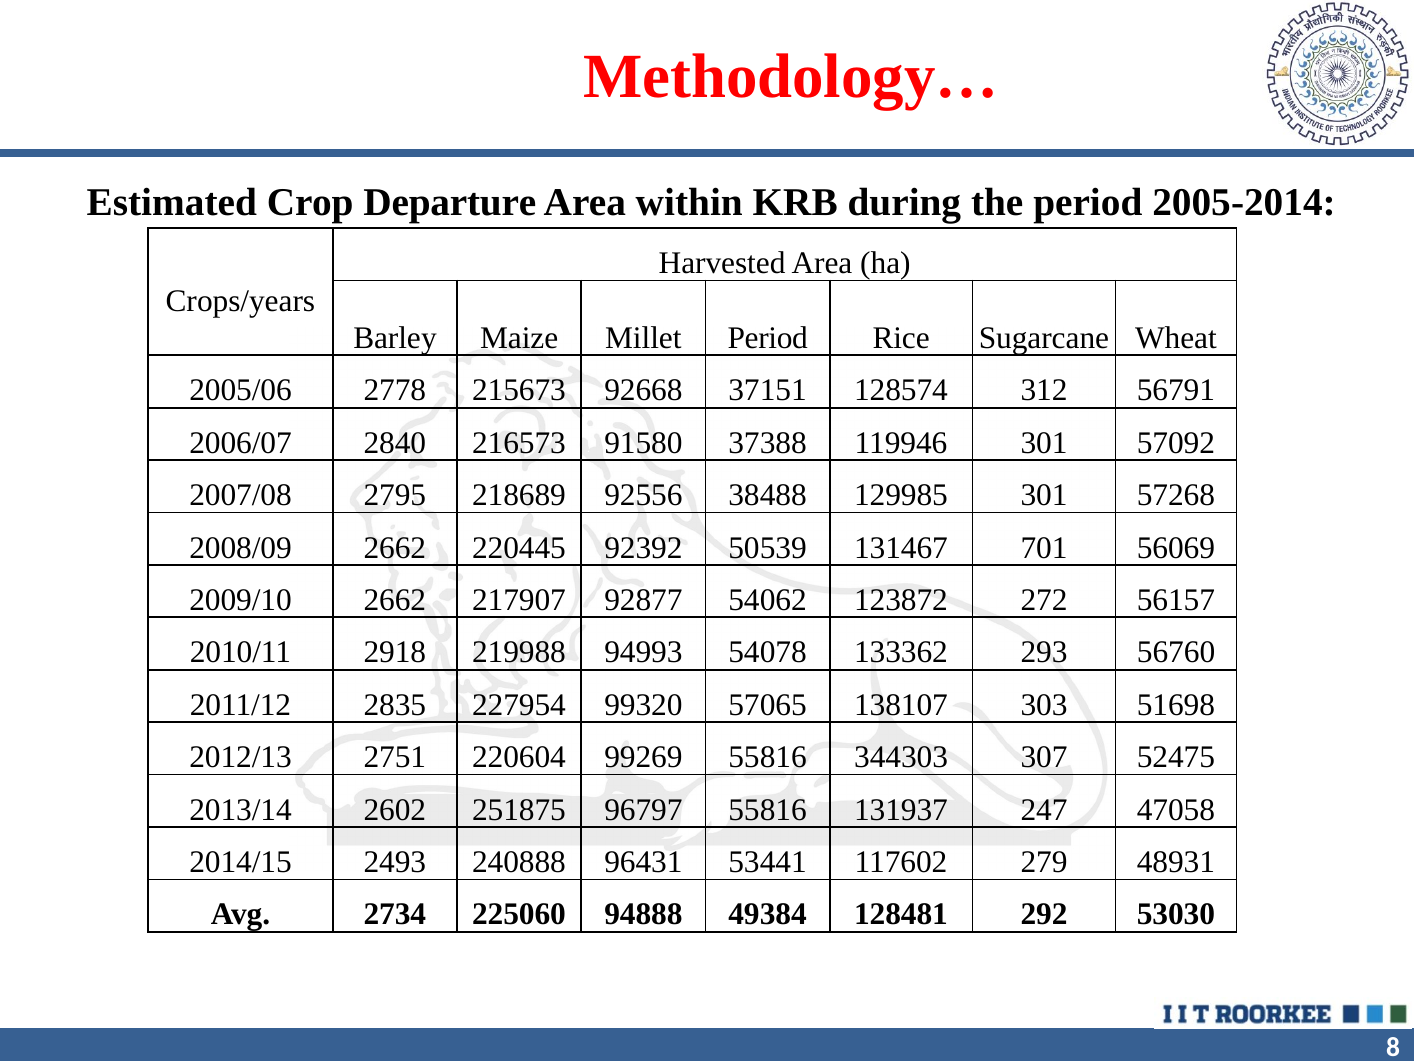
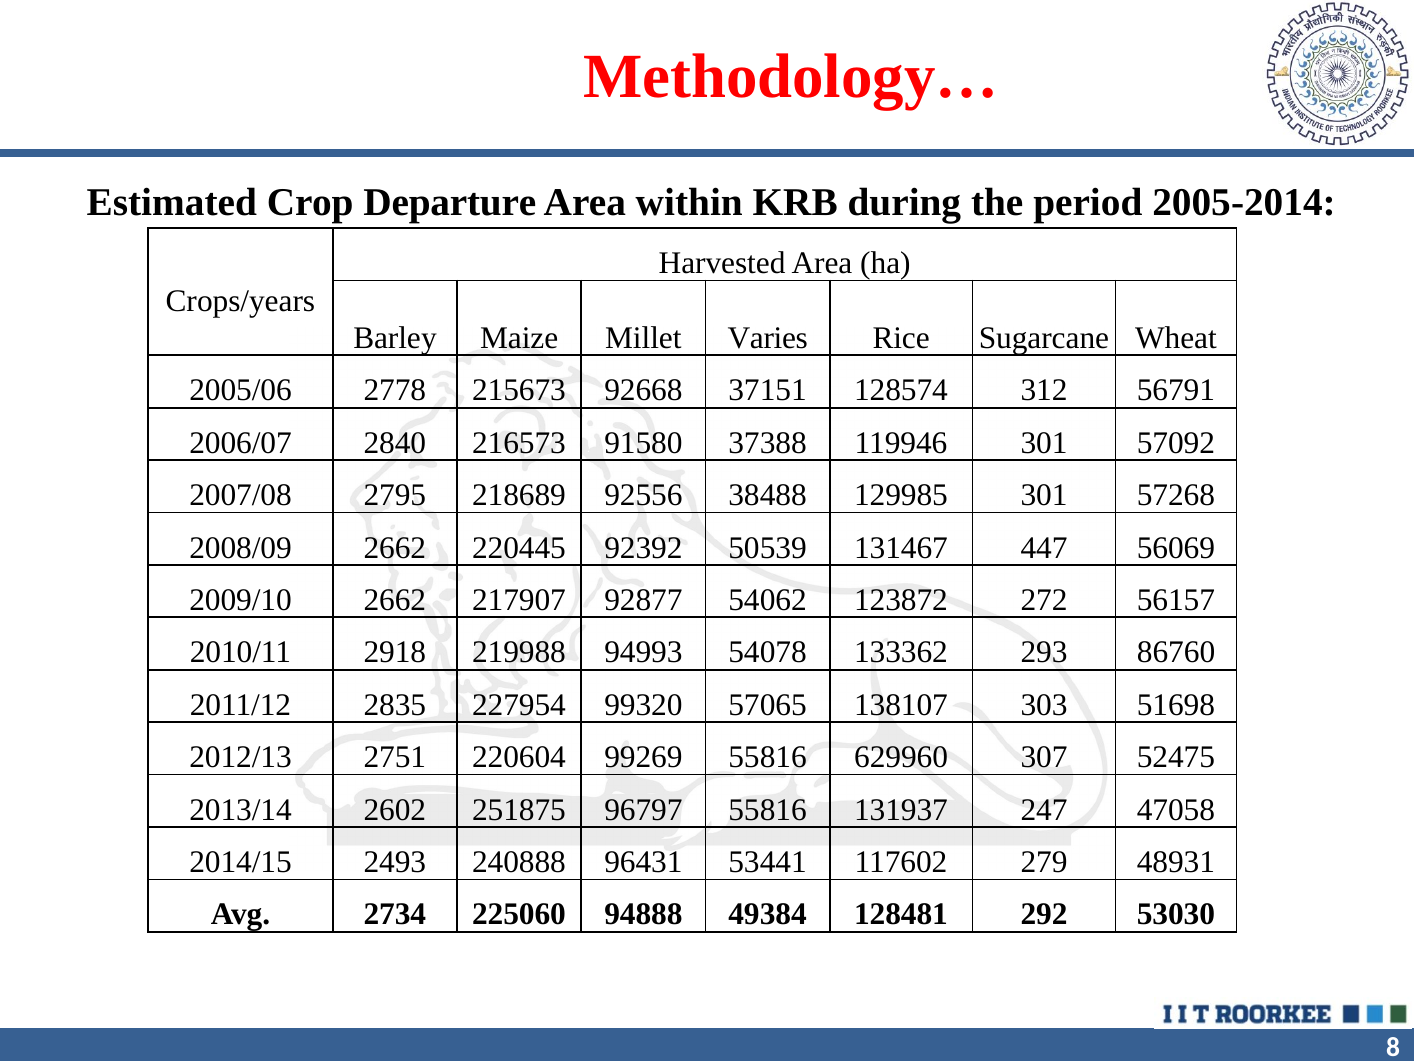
Millet Period: Period -> Varies (768, 338)
701: 701 -> 447 (1044, 547)
56760: 56760 -> 86760 (1176, 652)
344303: 344303 -> 629960 (901, 757)
